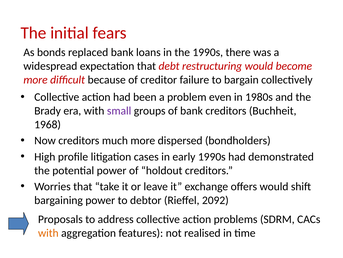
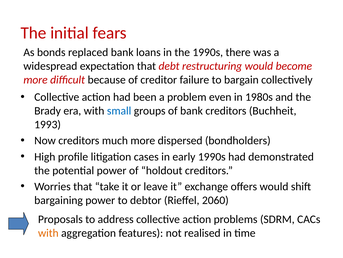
small colour: purple -> blue (119, 111)
1968: 1968 -> 1993 (48, 124)
2092: 2092 -> 2060 (215, 200)
